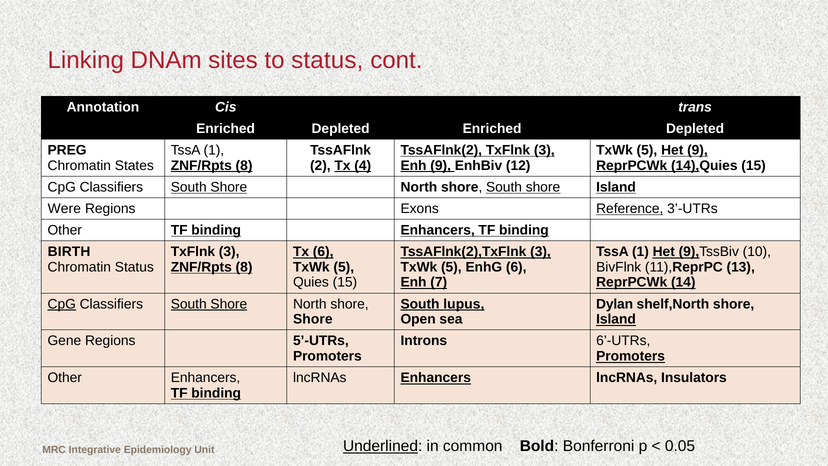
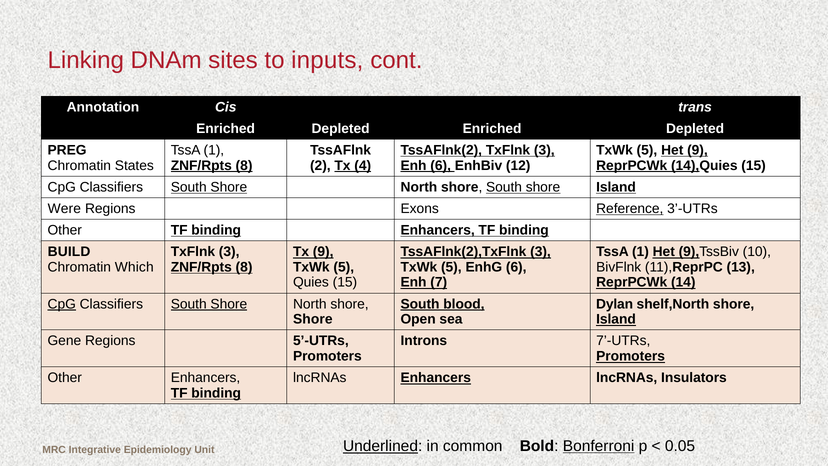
to status: status -> inputs (327, 60)
Enh 9: 9 -> 6 (441, 165)
BIRTH: BIRTH -> BUILD (69, 252)
Tx 6: 6 -> 9 (323, 252)
Chromatin Status: Status -> Which (134, 267)
lupus: lupus -> blood (464, 304)
6’-UTRs: 6’-UTRs -> 7’-UTRs (623, 341)
Bonferroni underline: none -> present (599, 446)
